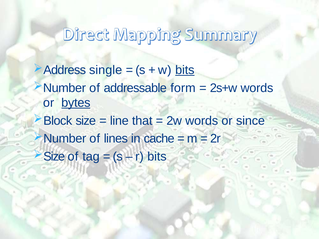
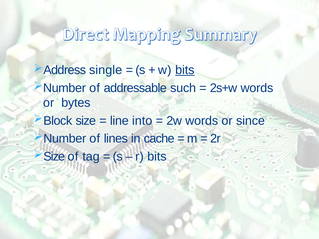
form: form -> such (183, 88)
bytes underline: present -> none (76, 103)
that: that -> into (142, 121)
